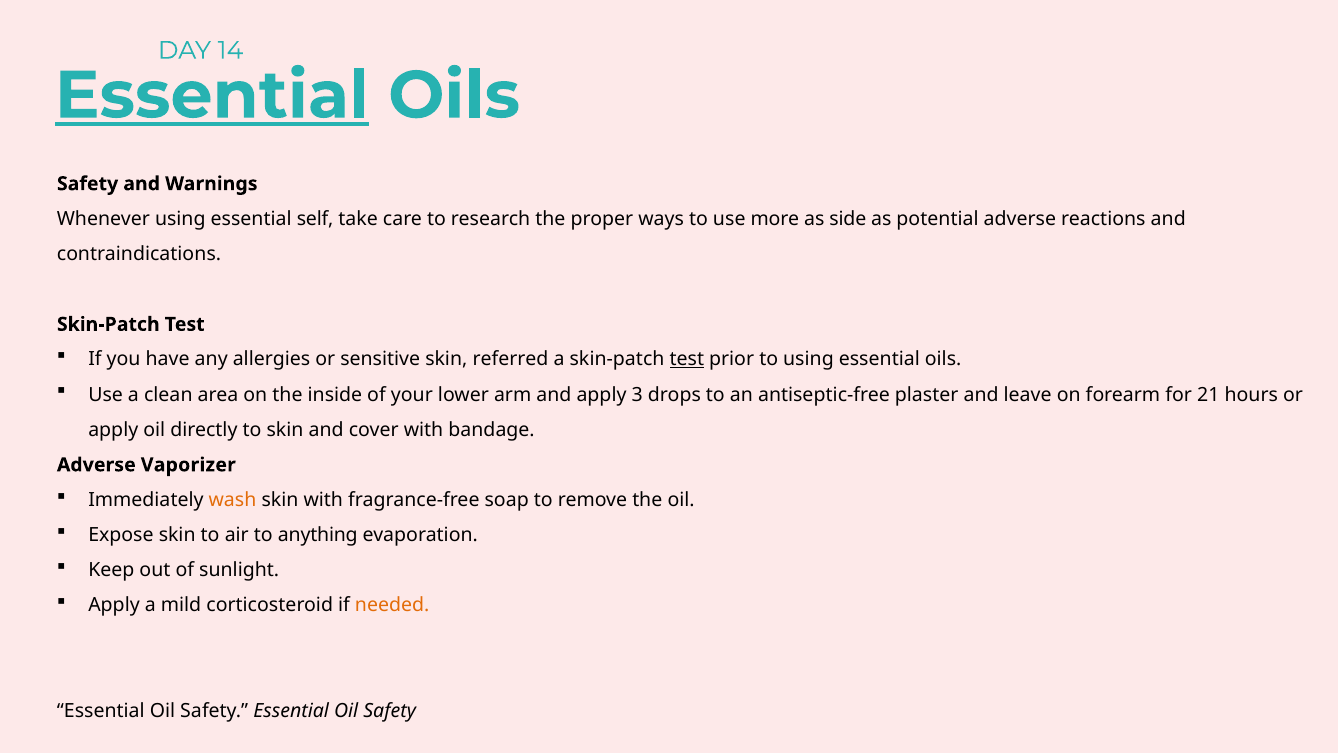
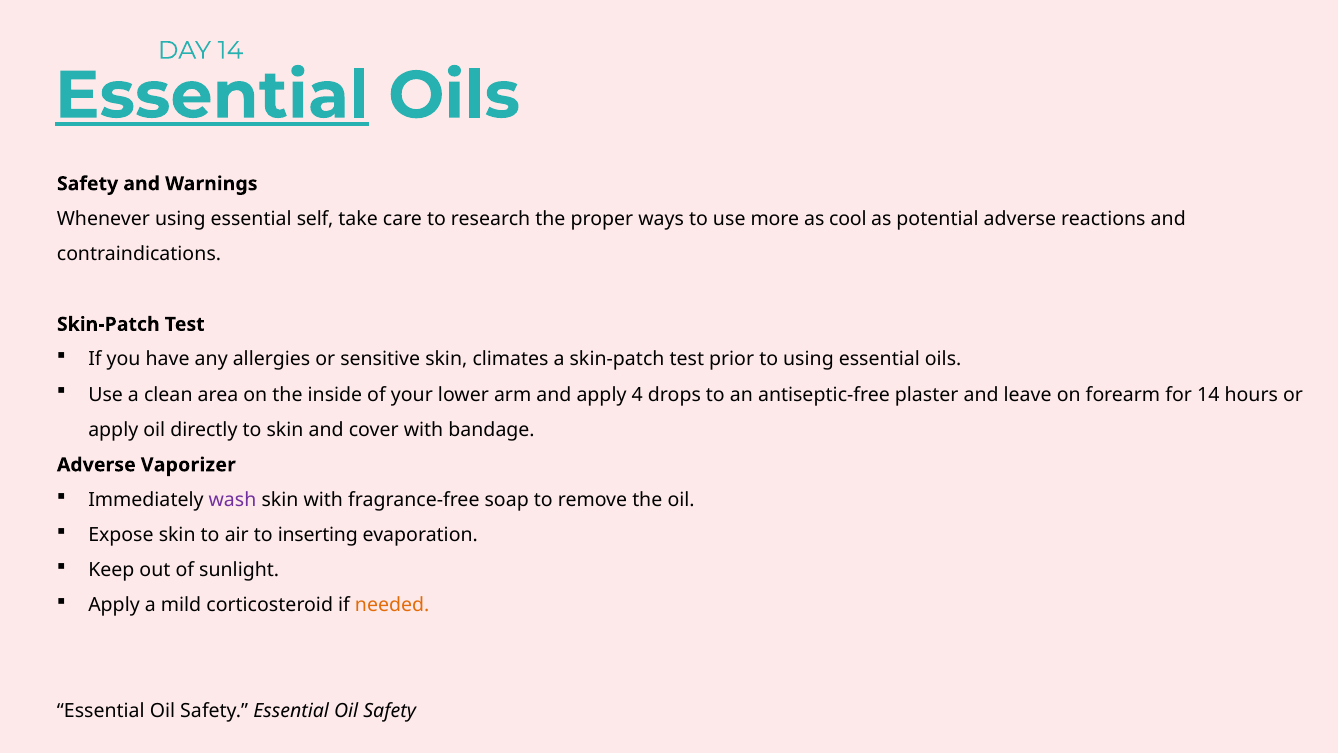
side: side -> cool (848, 219)
referred: referred -> climates (511, 359)
test underline: present -> none (687, 359)
3: 3 -> 4 (637, 394)
for 21: 21 -> 14 (1208, 394)
wash colour: orange -> purple (233, 500)
anything: anything -> inserting (318, 535)
